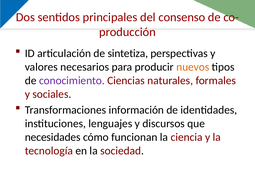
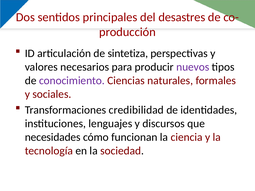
consenso: consenso -> desastres (182, 17)
nuevos colour: orange -> purple (193, 67)
información: información -> credibilidad (136, 110)
